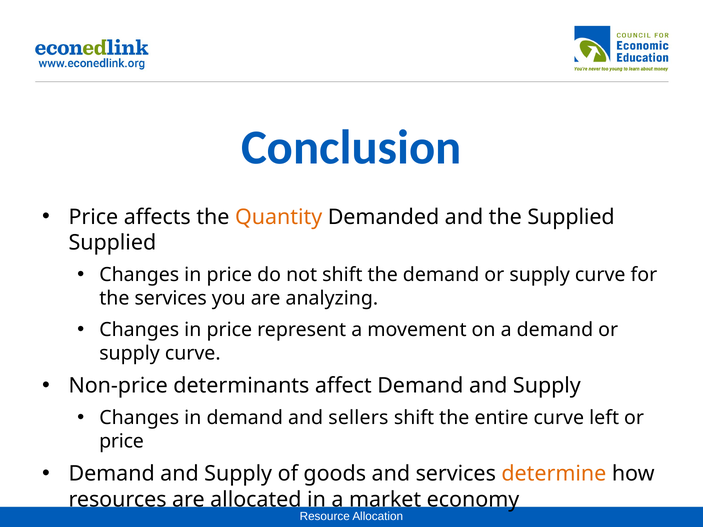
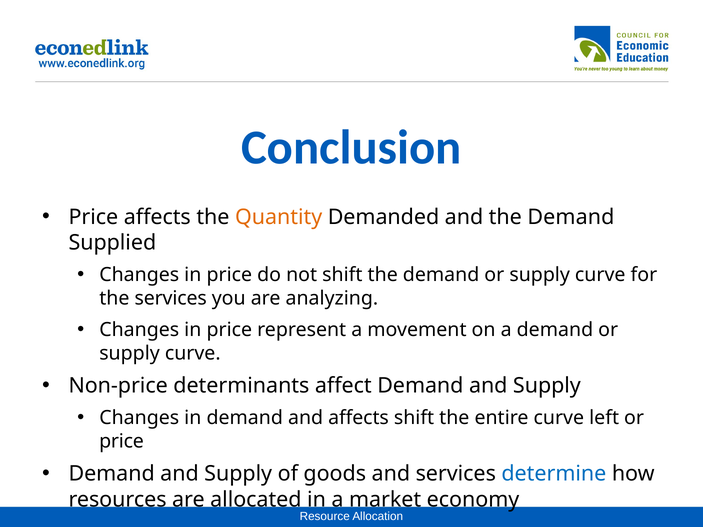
and the Supplied: Supplied -> Demand (571, 217)
and sellers: sellers -> affects (359, 418)
determine colour: orange -> blue (554, 474)
